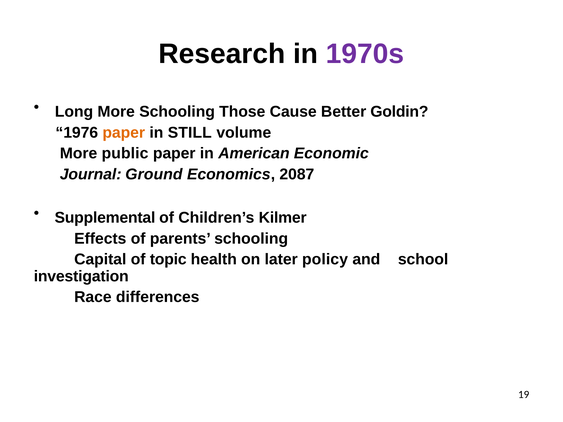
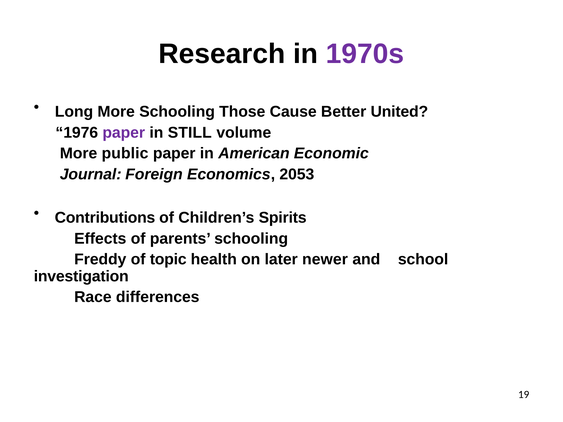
Goldin: Goldin -> United (399, 112)
paper colour: orange -> purple (124, 133)
Ground: Ground -> Foreign (154, 174)
2087: 2087 -> 2053 (297, 174)
Supplemental: Supplemental -> Contributions (105, 218)
Kilmer: Kilmer -> Spirits (283, 218)
Capital: Capital -> Freddy (100, 260)
policy: policy -> newer (325, 260)
